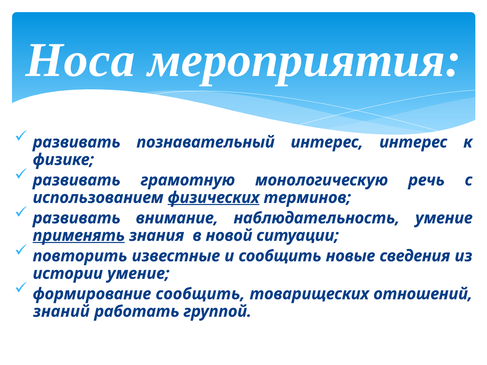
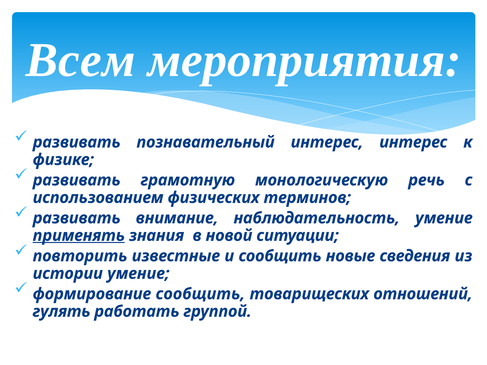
Носа: Носа -> Всем (80, 60)
физических underline: present -> none (214, 198)
знаний: знаний -> гулять (61, 312)
